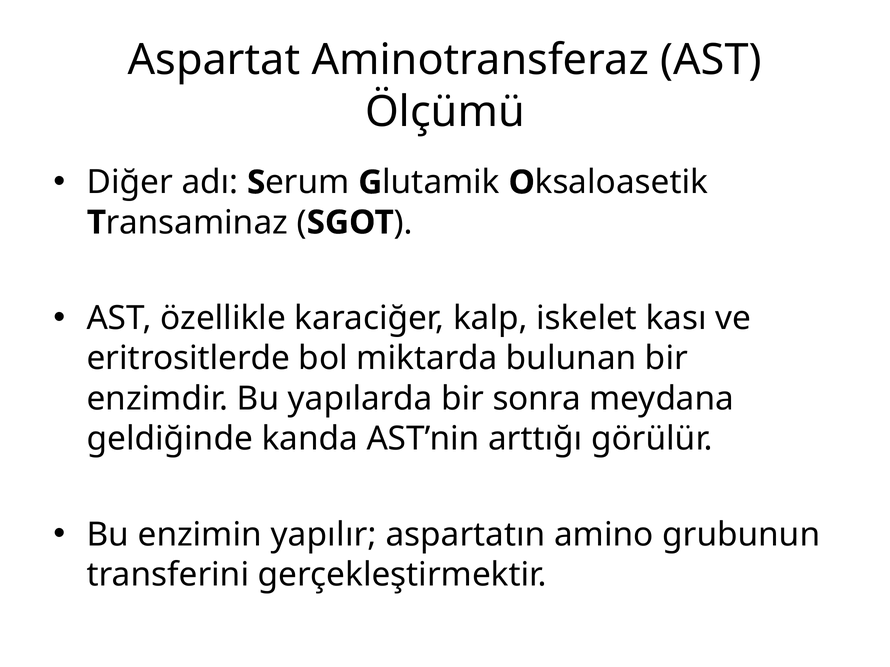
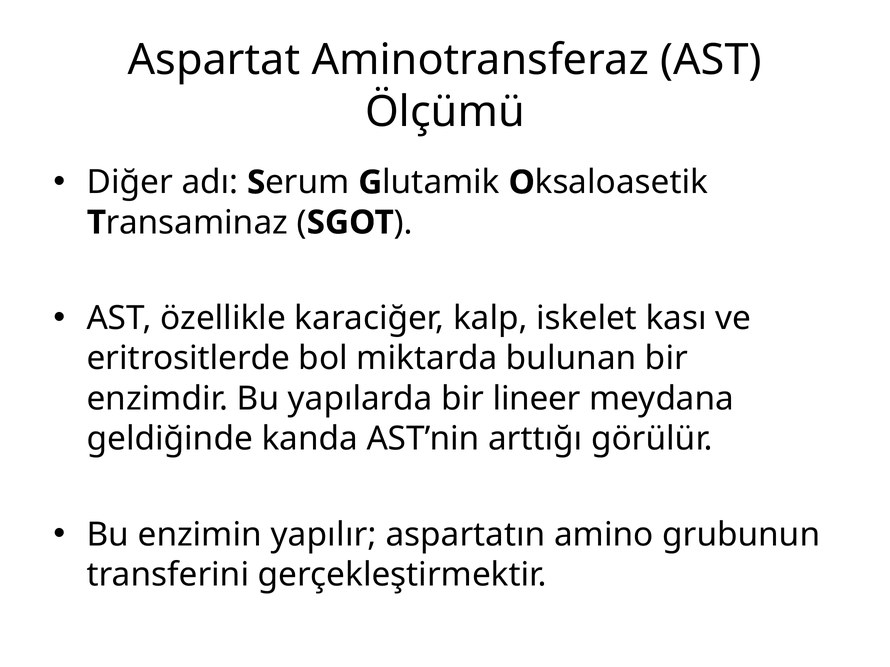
sonra: sonra -> lineer (537, 399)
